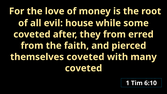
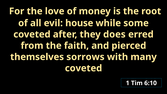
they from: from -> does (114, 34)
themselves coveted: coveted -> sorrows (85, 57)
